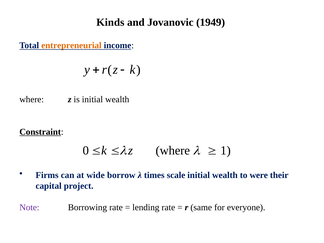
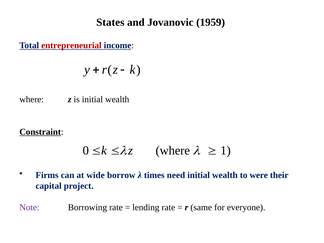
Kinds: Kinds -> States (110, 22)
1949: 1949 -> 1959 (211, 22)
entrepreneurial colour: orange -> red (71, 45)
scale: scale -> need (176, 175)
